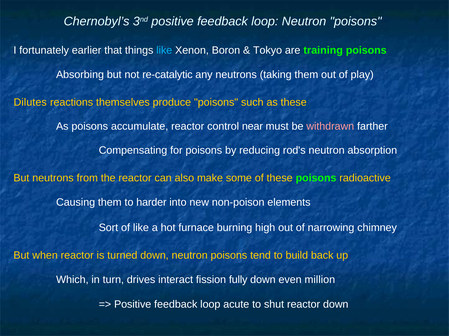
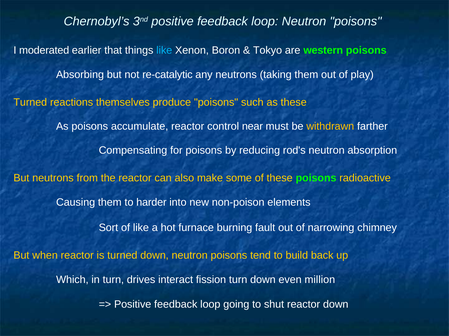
fortunately: fortunately -> moderated (44, 51)
training: training -> western (323, 51)
Dilutes: Dilutes -> Turned (30, 102)
withdrawn colour: pink -> yellow (330, 127)
high: high -> fault (265, 228)
fission fully: fully -> turn (238, 280)
acute: acute -> going (236, 305)
